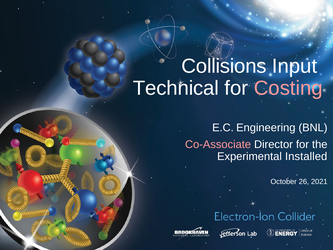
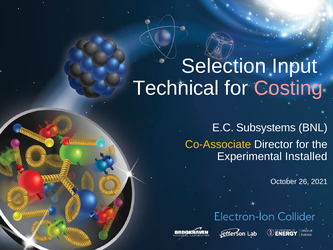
Collisions: Collisions -> Selection (224, 66)
Engineering: Engineering -> Subsystems (266, 128)
Co-Associate colour: pink -> yellow (218, 144)
